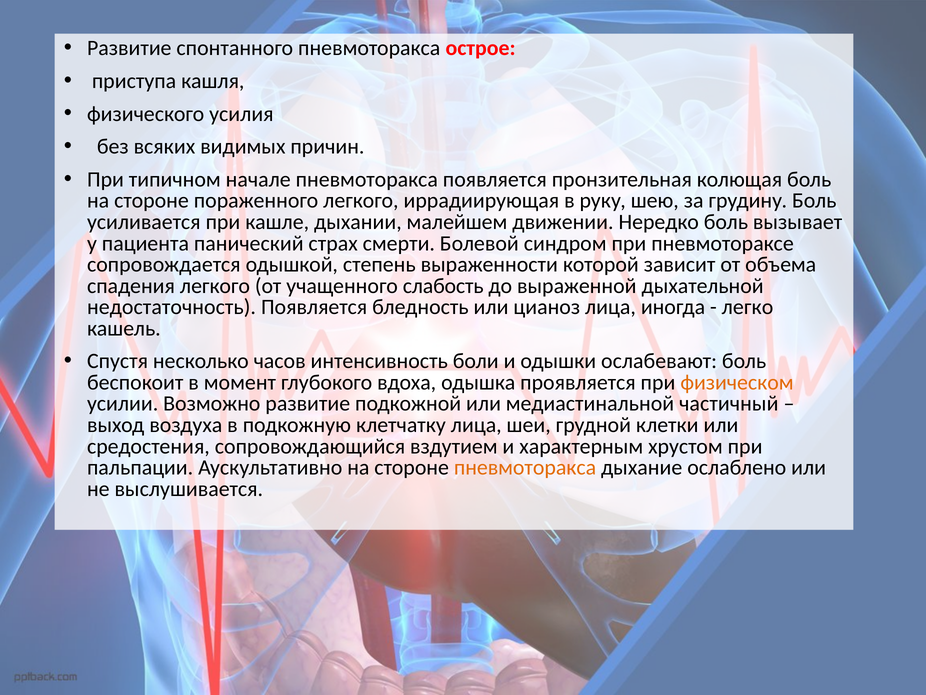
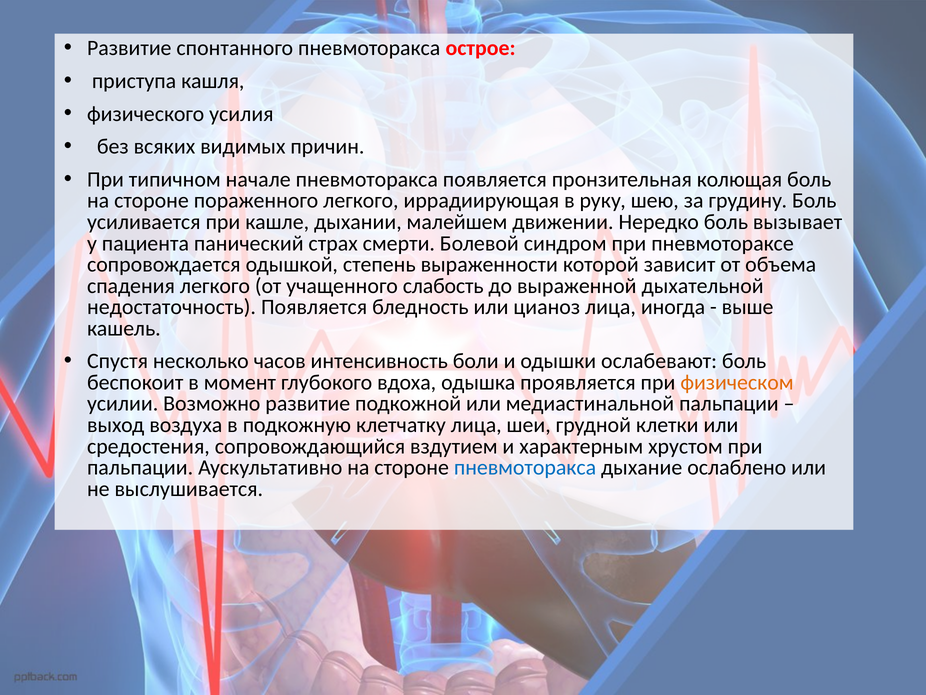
легко: легко -> выше (748, 307)
медиастинальной частичный: частичный -> пальпации (729, 403)
пневмоторакса colour: orange -> blue (525, 467)
